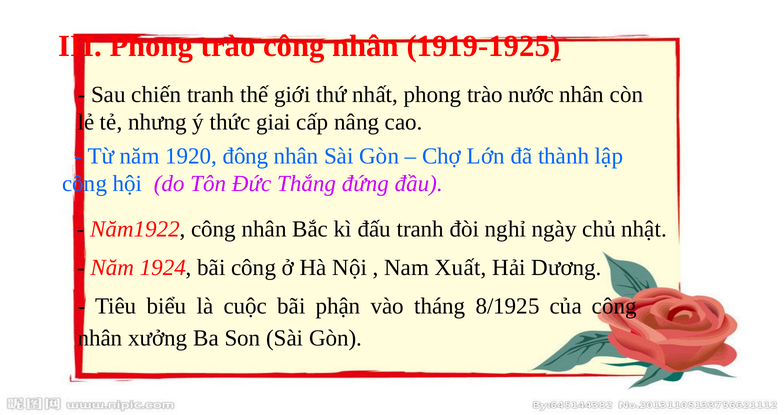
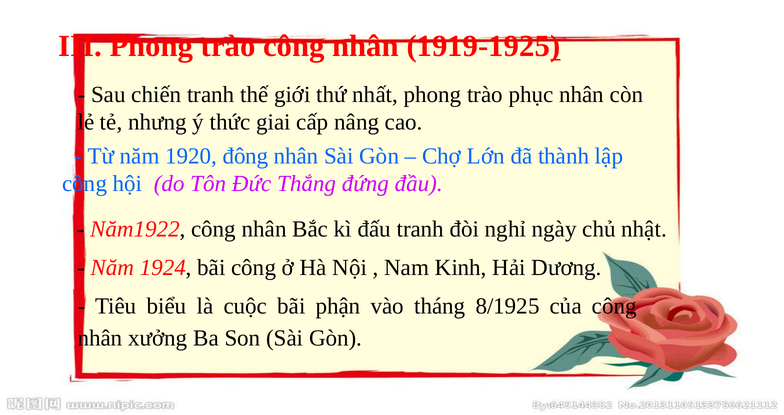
nước: nước -> phục (531, 95)
Xuất: Xuất -> Kinh (461, 268)
